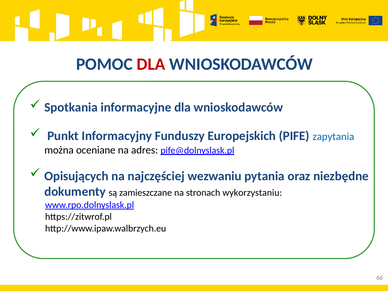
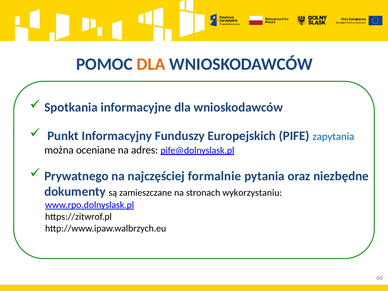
DLA colour: red -> orange (151, 64)
Opisujących: Opisujących -> Prywatnego (76, 176)
wezwaniu: wezwaniu -> formalnie (214, 176)
